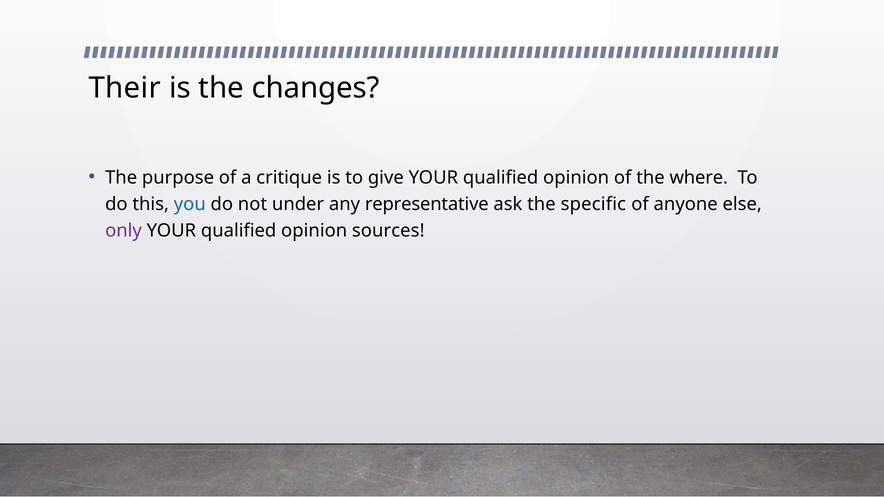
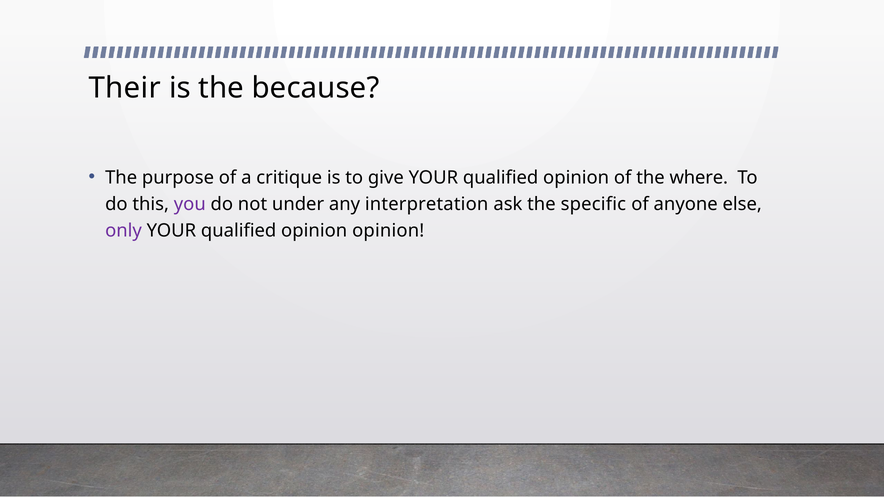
changes: changes -> because (316, 88)
you colour: blue -> purple (190, 204)
representative: representative -> interpretation (427, 204)
opinion sources: sources -> opinion (388, 231)
